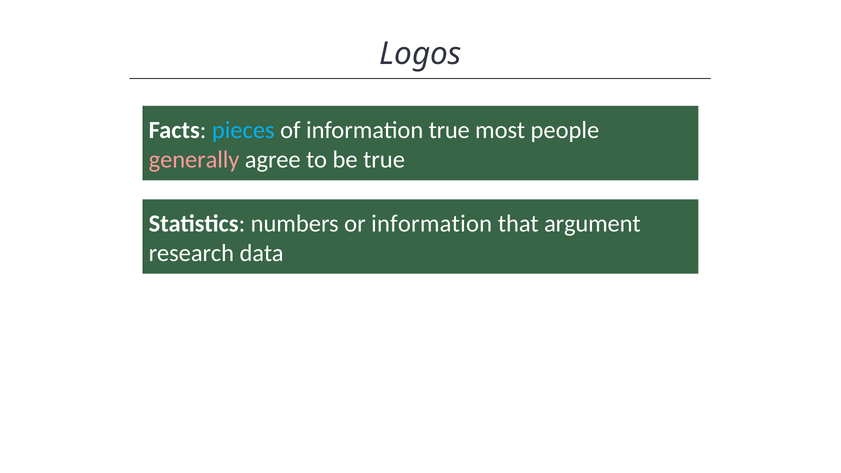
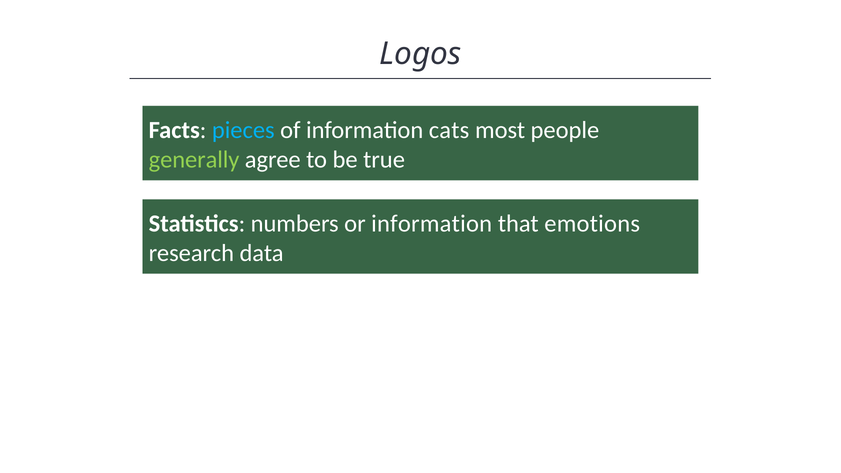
information true: true -> cats (449, 130)
generally colour: pink -> light green (194, 160)
argument: argument -> emotions (592, 223)
